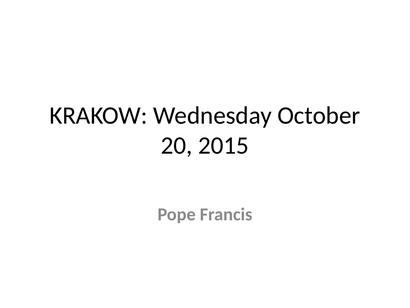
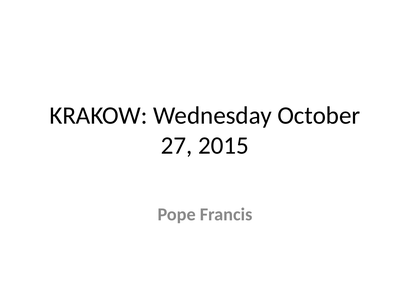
20: 20 -> 27 (177, 145)
